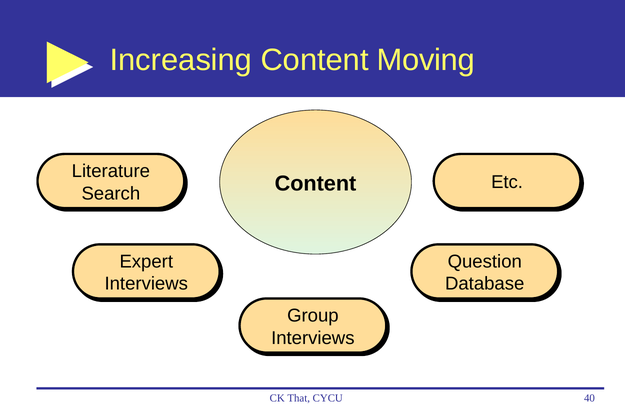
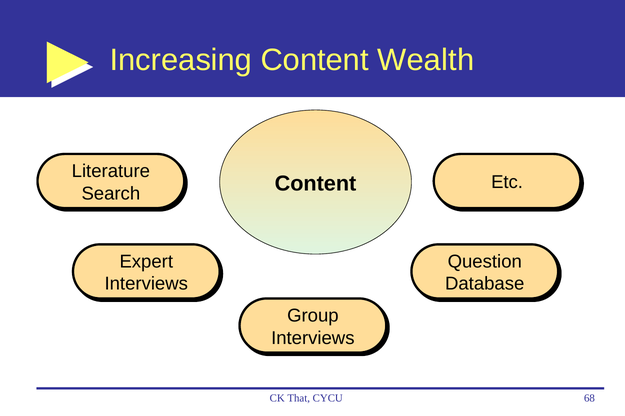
Moving: Moving -> Wealth (426, 60)
40: 40 -> 68 (589, 399)
